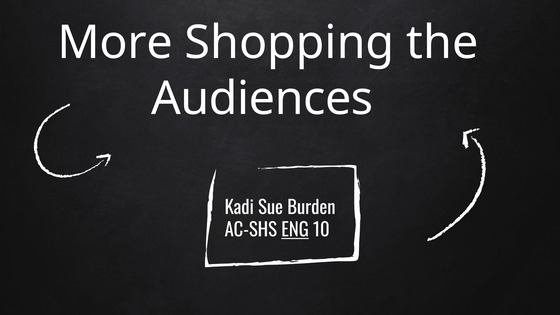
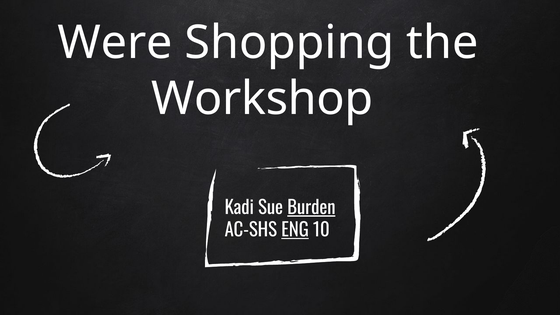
More: More -> Were (115, 43)
Audiences: Audiences -> Workshop (262, 99)
Burden underline: none -> present (311, 208)
